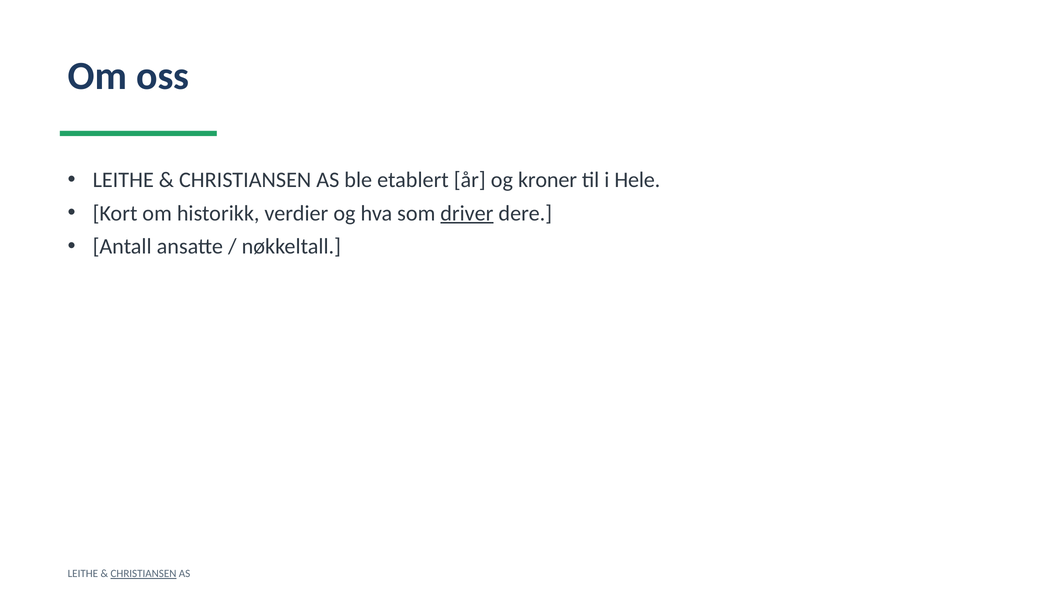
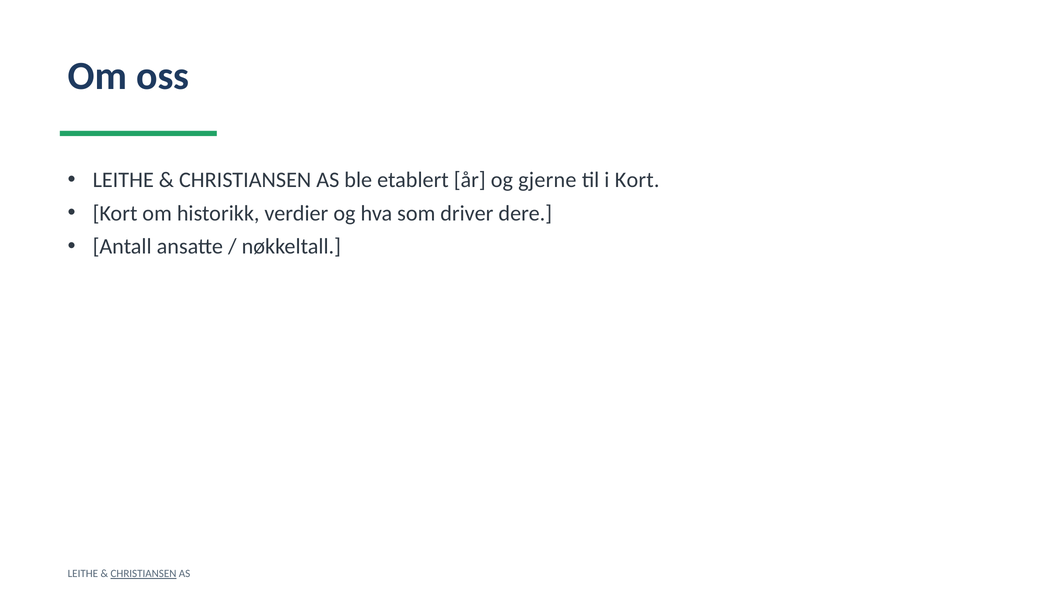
kroner: kroner -> gjerne (547, 180)
i Hele: Hele -> Kort (637, 180)
driver underline: present -> none (467, 213)
